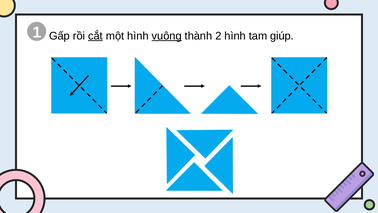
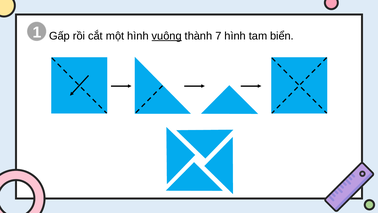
cắt underline: present -> none (95, 36)
2: 2 -> 7 (218, 36)
giúp: giúp -> biển (282, 36)
